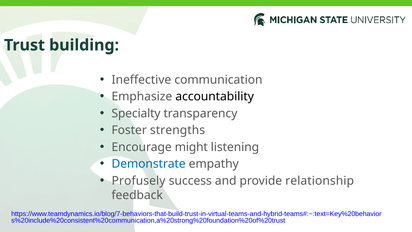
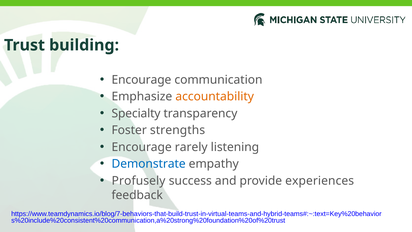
Ineffective: Ineffective -> Encourage (141, 80)
accountability colour: black -> orange (215, 97)
might: might -> rarely (191, 147)
relationship: relationship -> experiences (320, 181)
